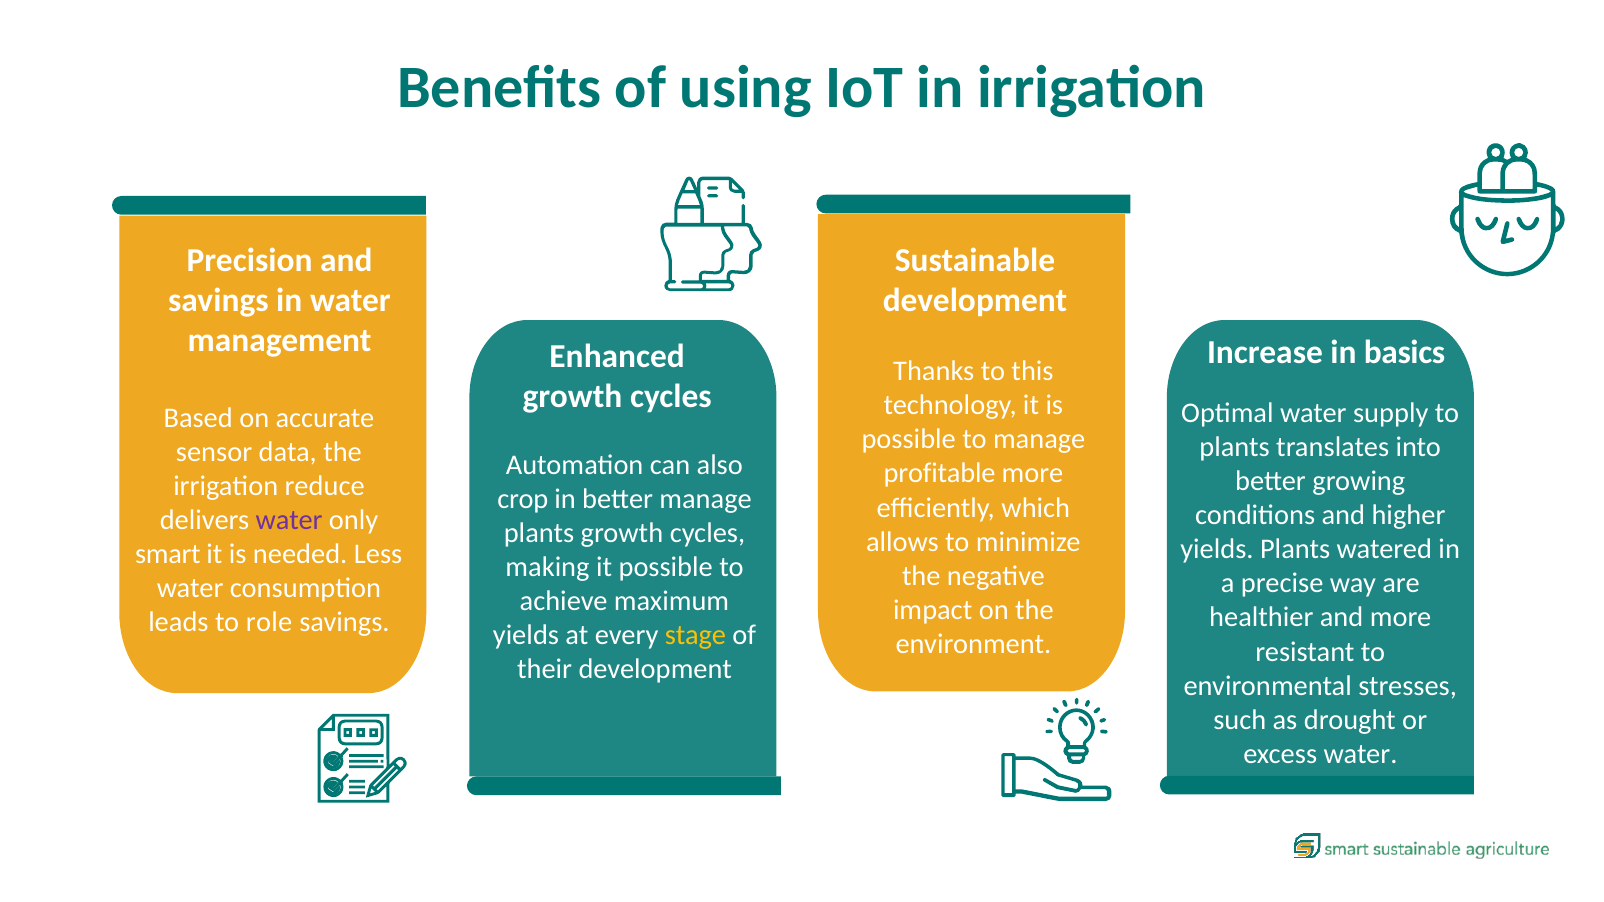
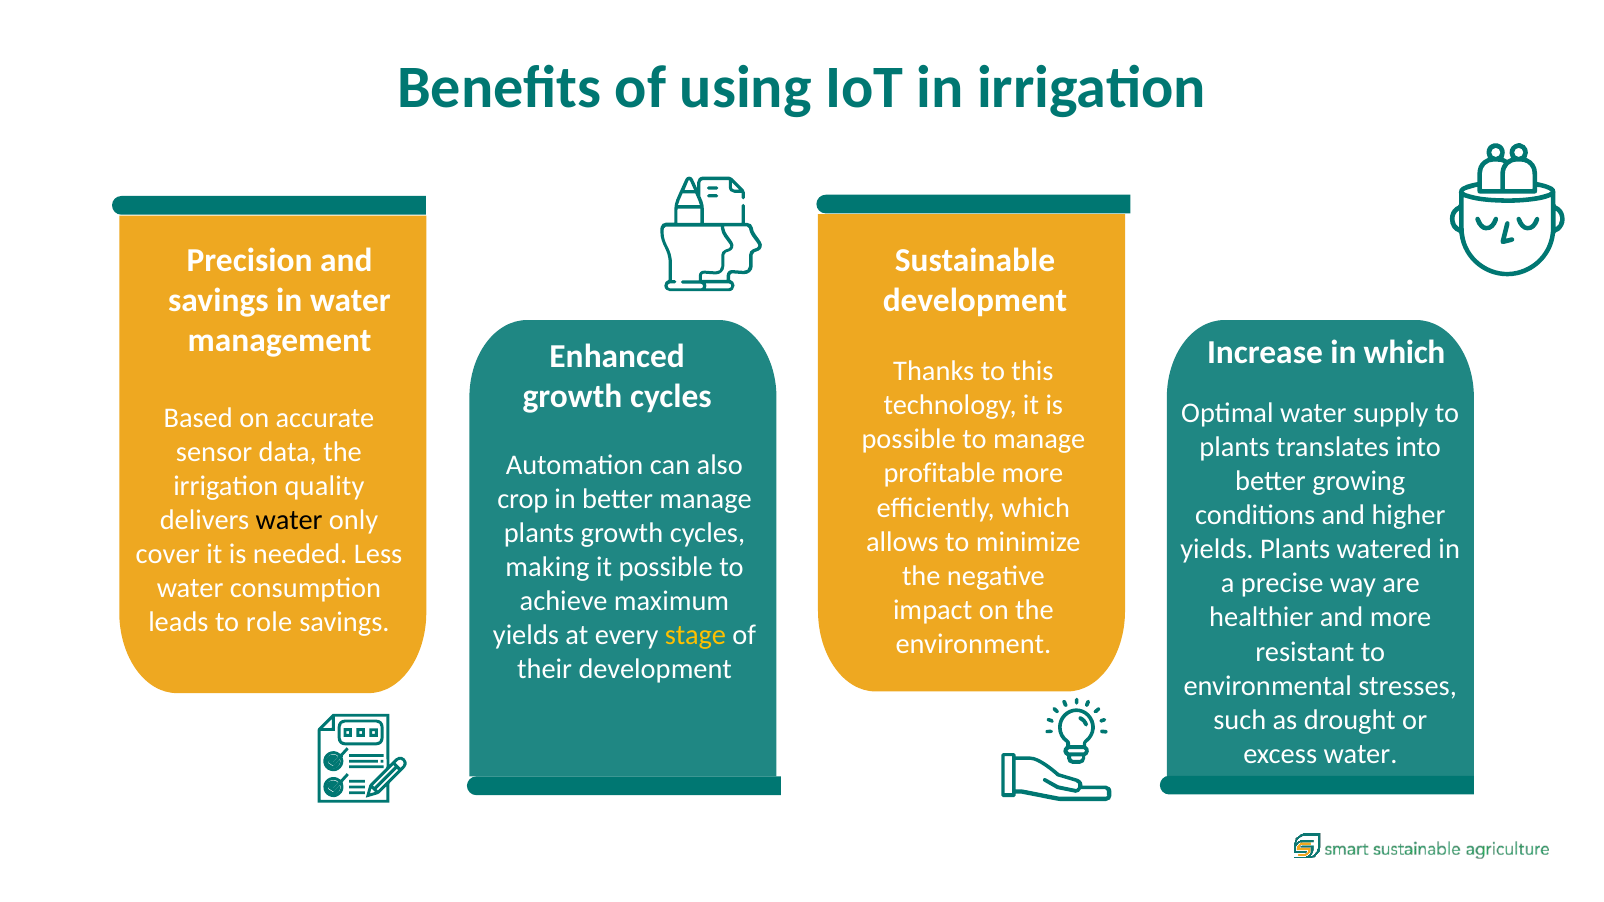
in basics: basics -> which (1405, 353)
reduce: reduce -> quality (325, 486)
water colour: purple -> black (289, 520)
smart: smart -> cover (168, 554)
